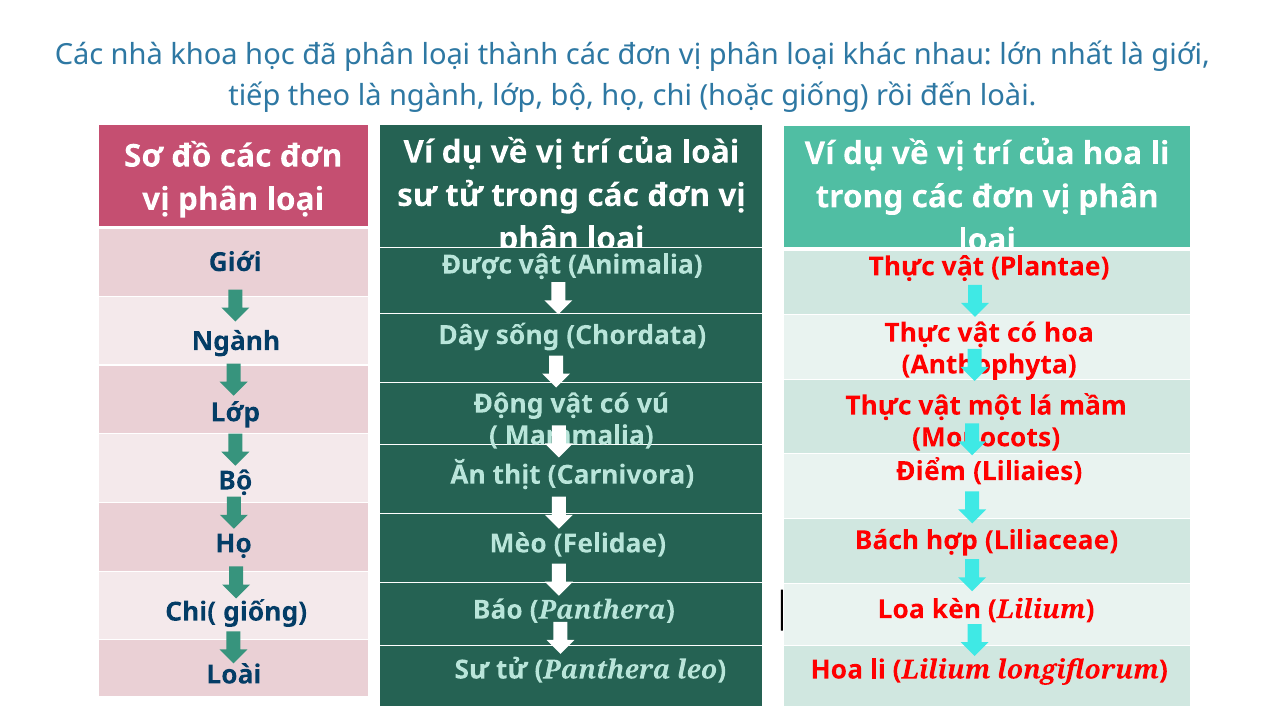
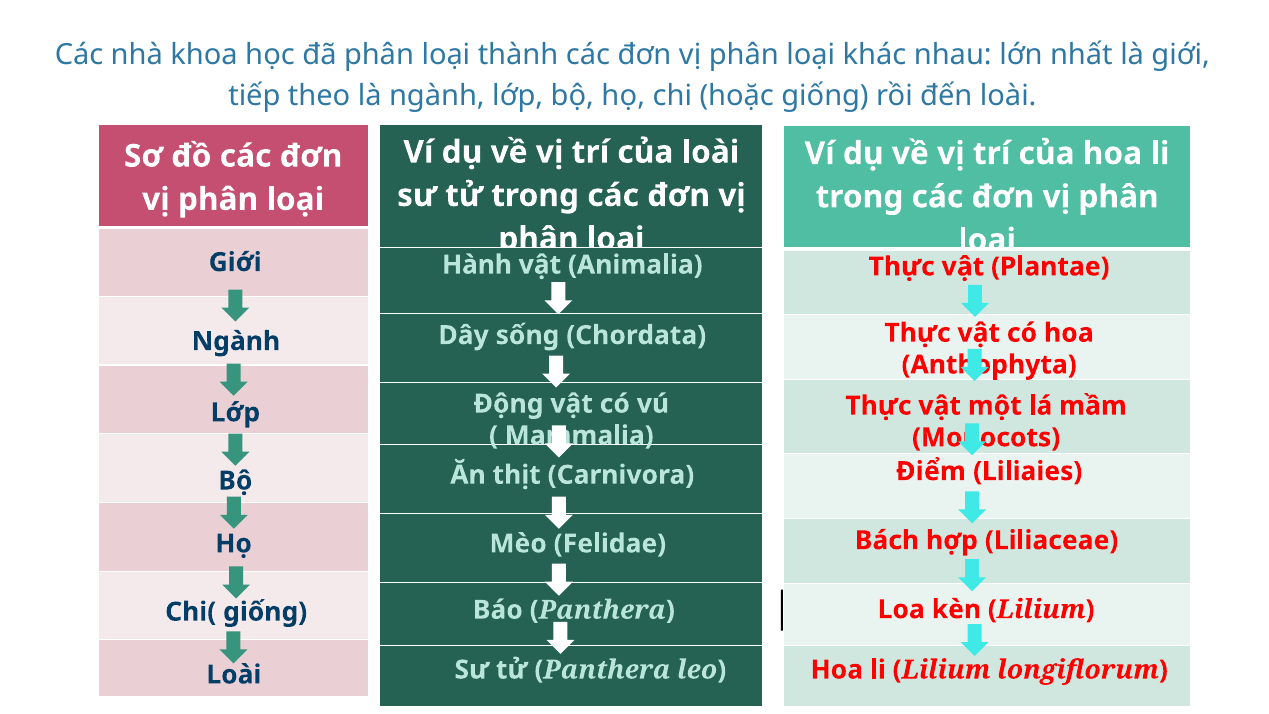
Được: Được -> Hành (477, 265)
